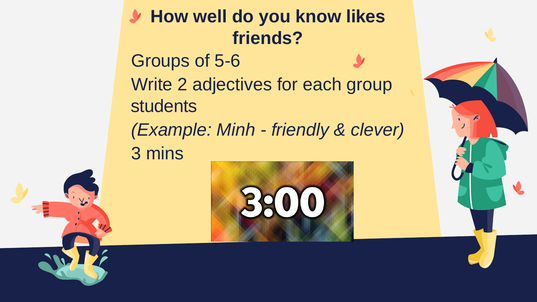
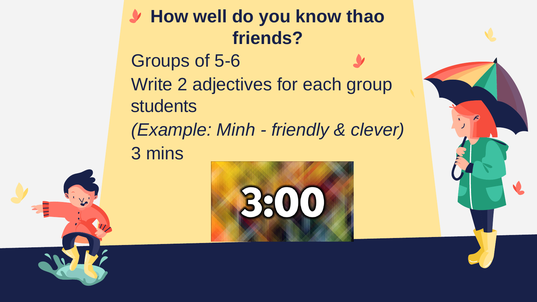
likes: likes -> thao (366, 17)
